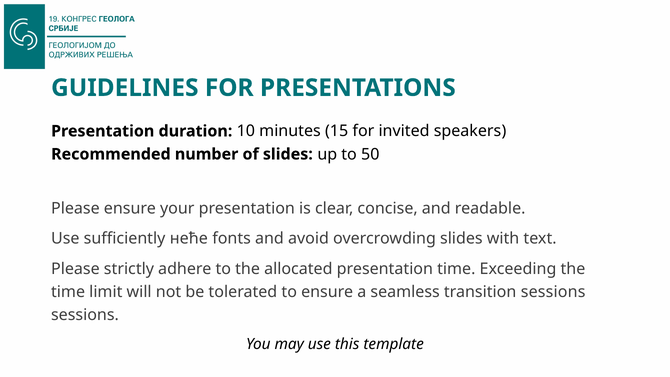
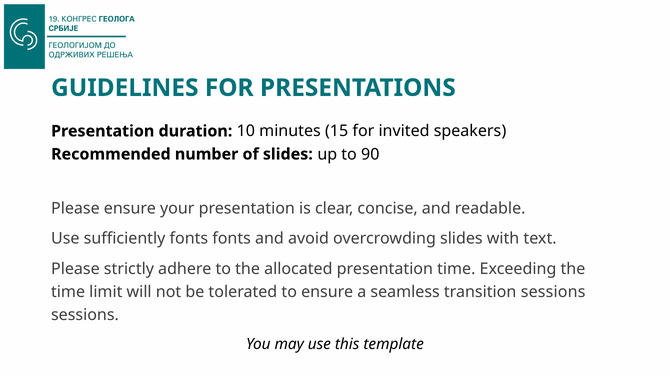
50: 50 -> 90 (370, 154)
sufficiently неће: неће -> fonts (189, 239)
